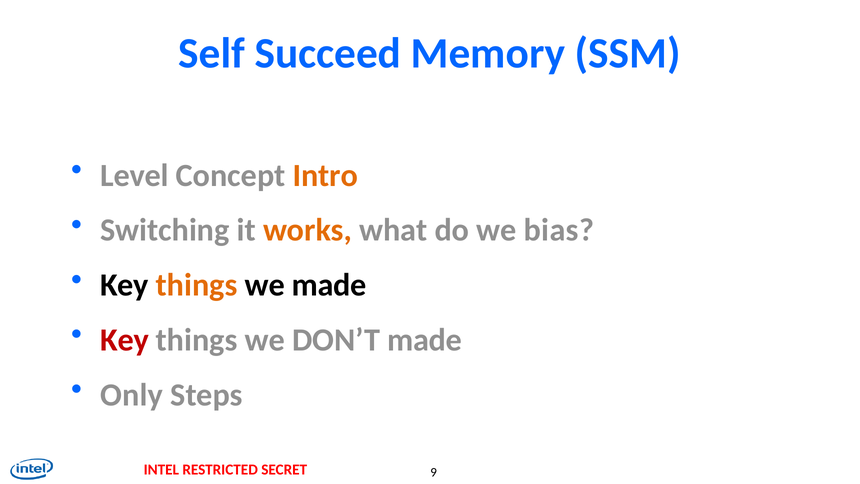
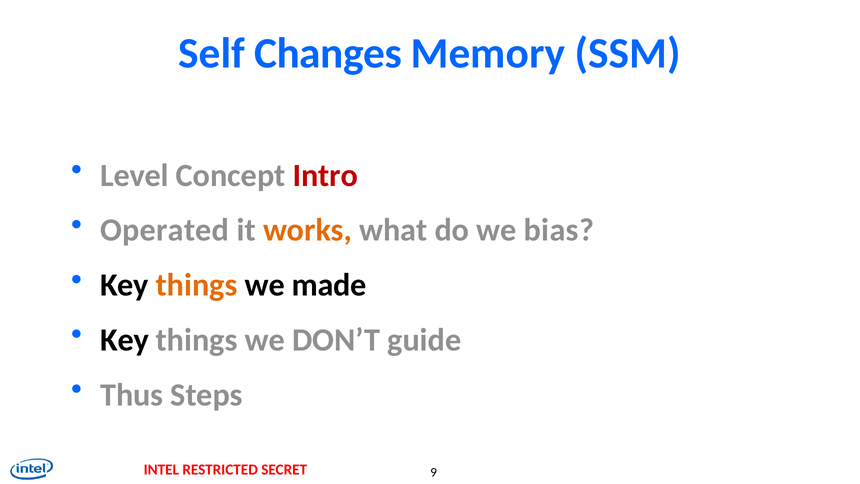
Succeed: Succeed -> Changes (328, 53)
Intro colour: orange -> red (325, 175)
Switching: Switching -> Operated (165, 230)
Key colour: red -> black (125, 340)
DON’T made: made -> guide (424, 340)
Only: Only -> Thus (132, 395)
